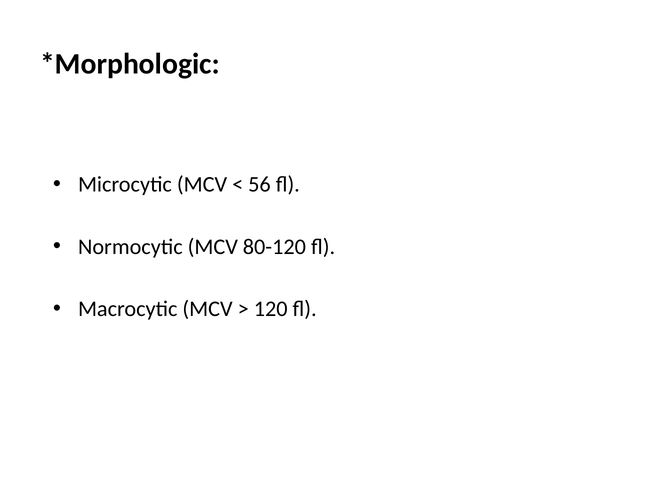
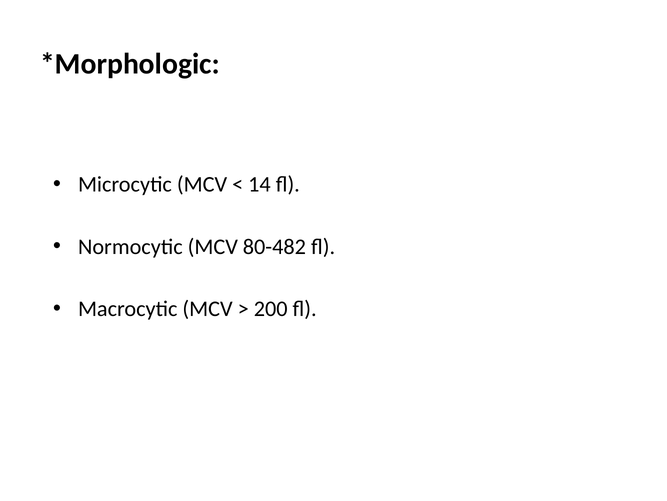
56: 56 -> 14 (259, 184)
80-120: 80-120 -> 80-482 (274, 246)
120: 120 -> 200 (271, 309)
